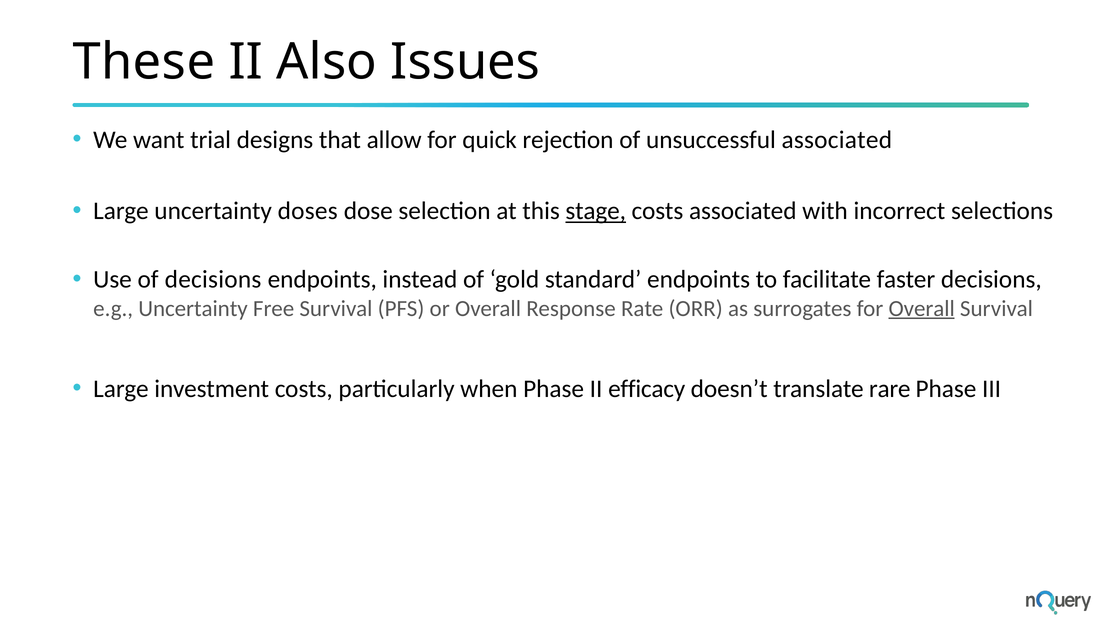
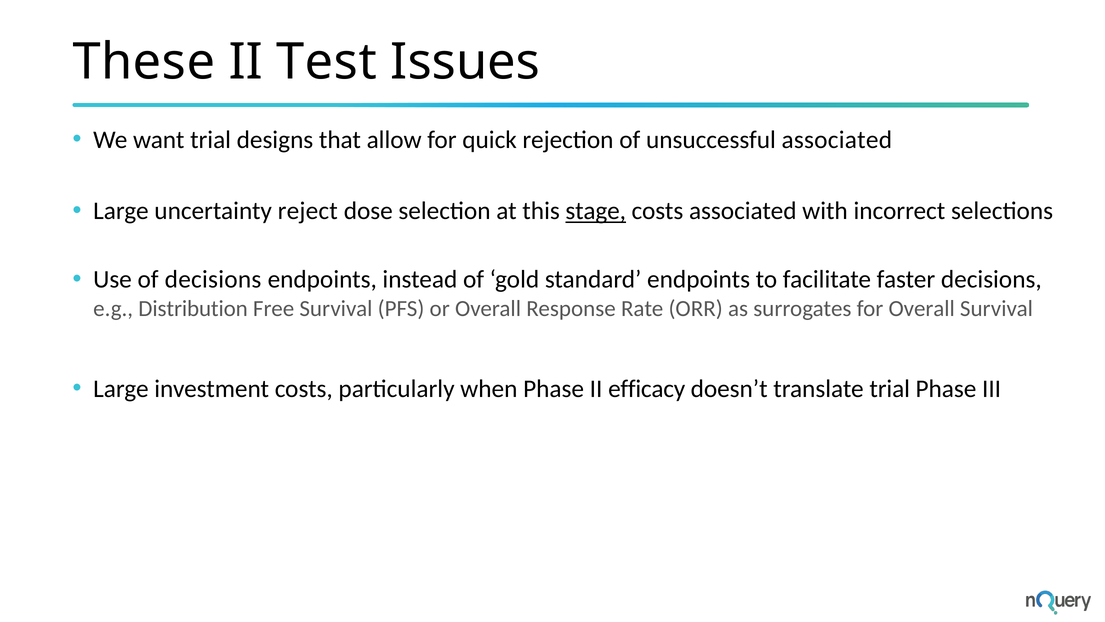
Also: Also -> Test (327, 62)
doses: doses -> reject (308, 211)
e.g Uncertainty: Uncertainty -> Distribution (193, 308)
Overall underline: present -> none (922, 308)
translate rare: rare -> trial (890, 388)
